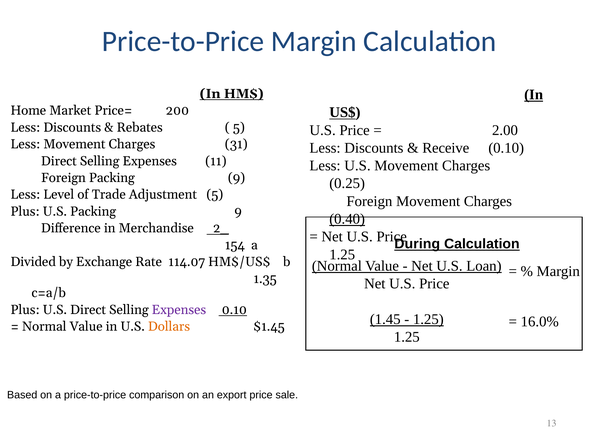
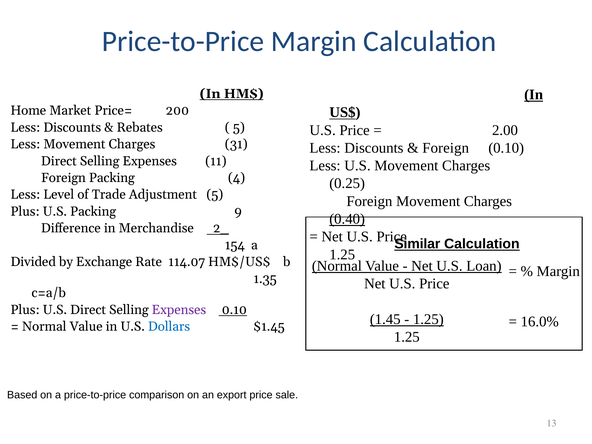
Receive: Receive -> Foreign (446, 148)
Foreign Packing 9: 9 -> 4 (237, 178)
During: During -> Similar (417, 244)
Dollars colour: orange -> blue (169, 327)
